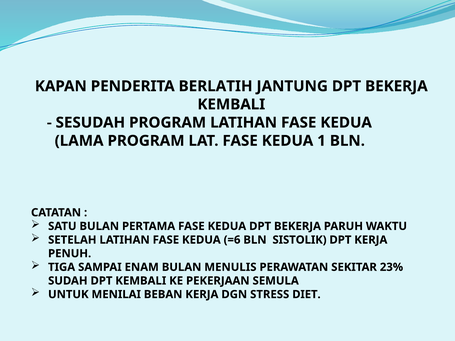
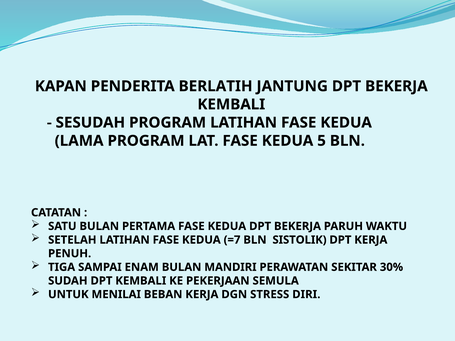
1: 1 -> 5 (322, 141)
=6: =6 -> =7 (232, 240)
MENULIS: MENULIS -> MANDIRI (230, 267)
23%: 23% -> 30% (391, 267)
DIET: DIET -> DIRI (306, 295)
